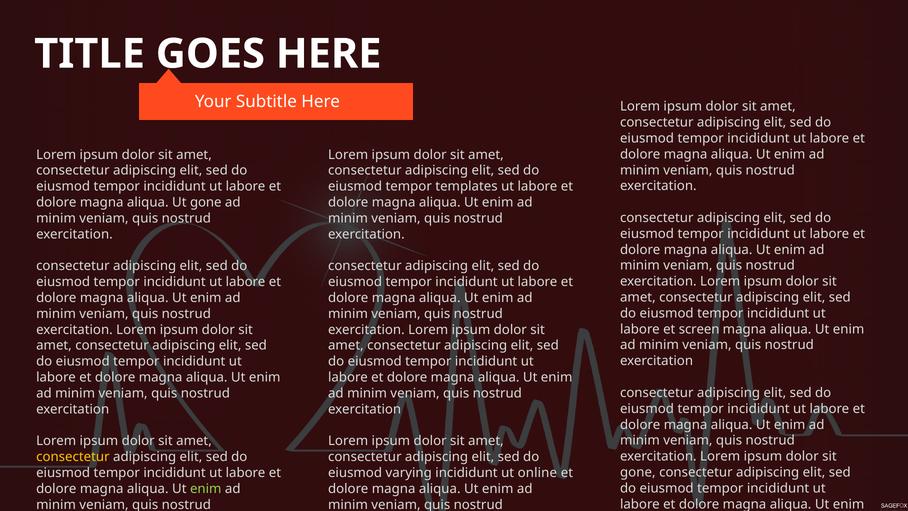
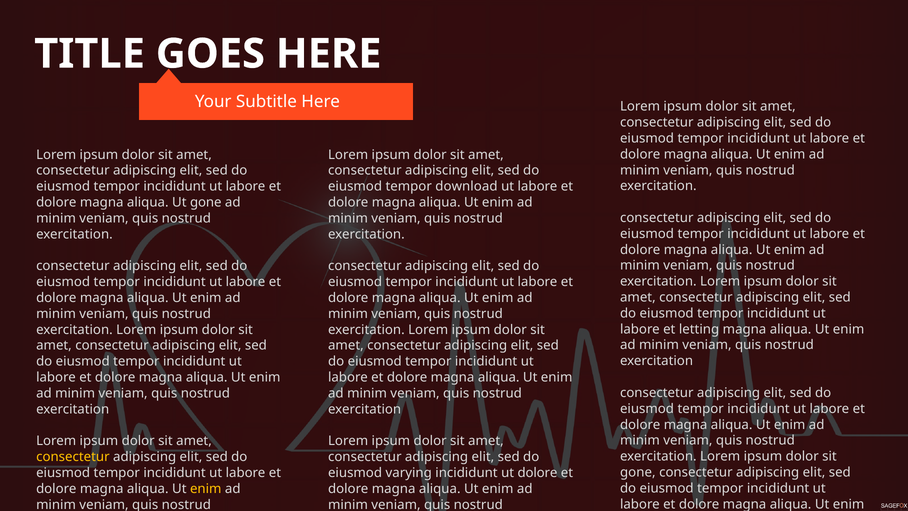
templates: templates -> download (466, 186)
screen: screen -> letting (699, 329)
ut online: online -> dolore (537, 473)
enim colour: light green -> yellow (206, 488)
